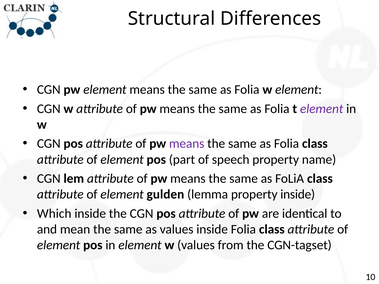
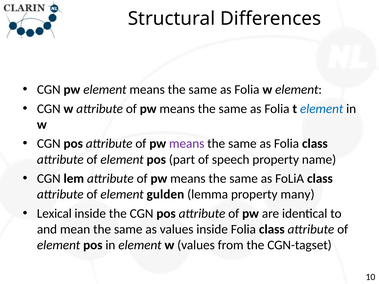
element colour: purple -> blue (322, 109)
property inside: inside -> many (298, 195)
Which: Which -> Lexical (54, 214)
